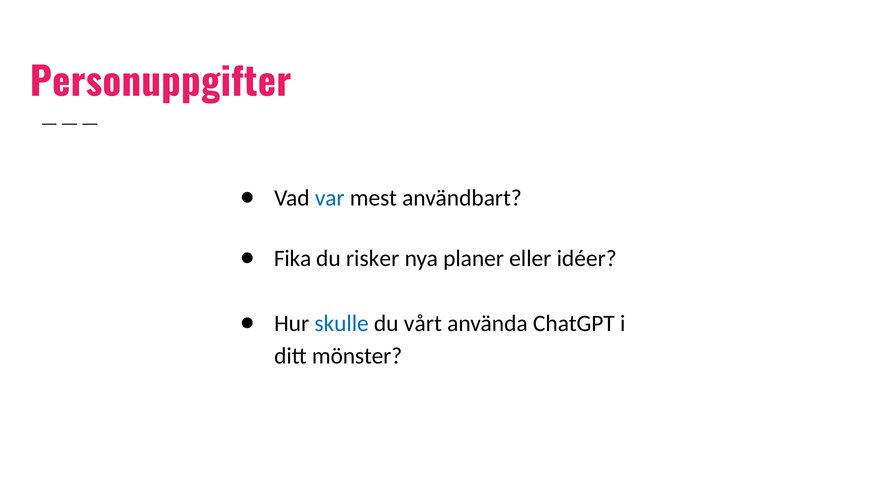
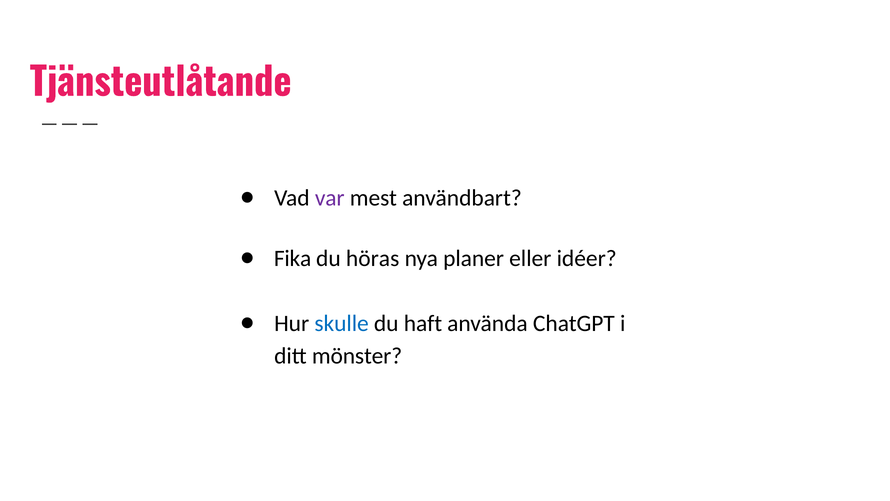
Personuppgifter: Personuppgifter -> Tjänsteutlåtande (161, 83)
var colour: blue -> purple (330, 198)
risker: risker -> höras (373, 259)
vårt: vårt -> haft (423, 323)
